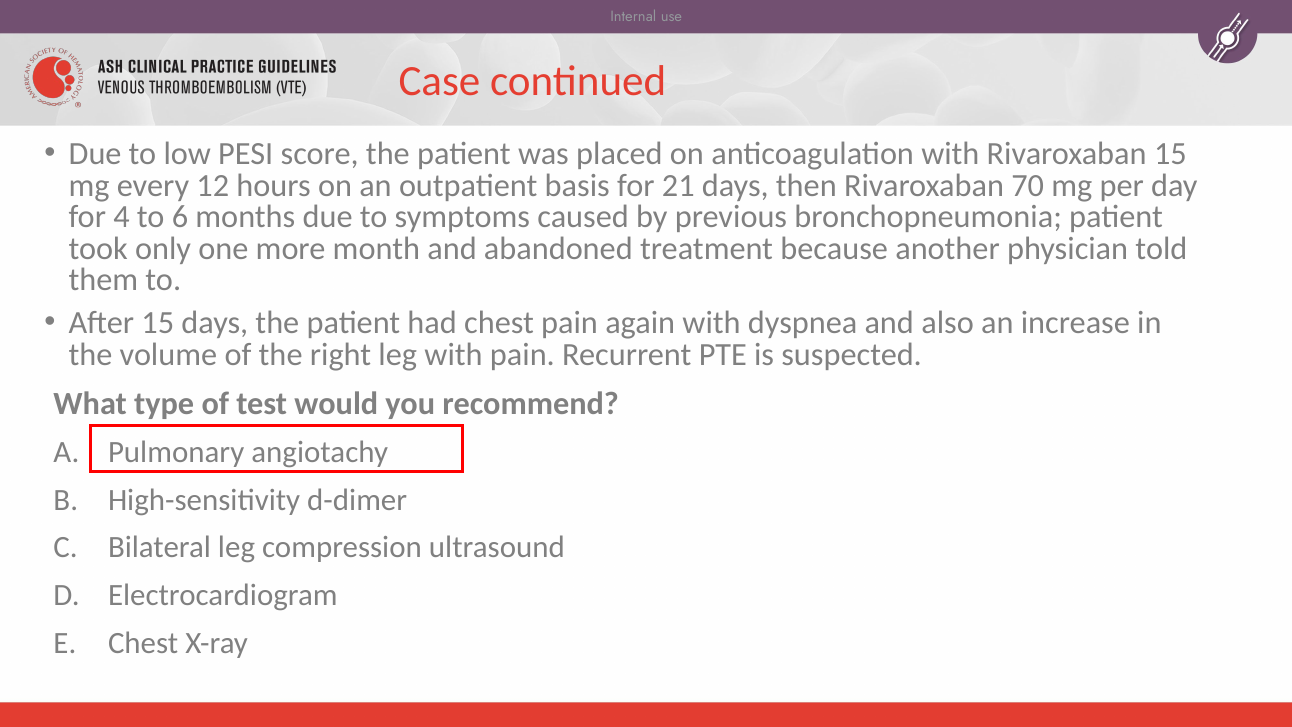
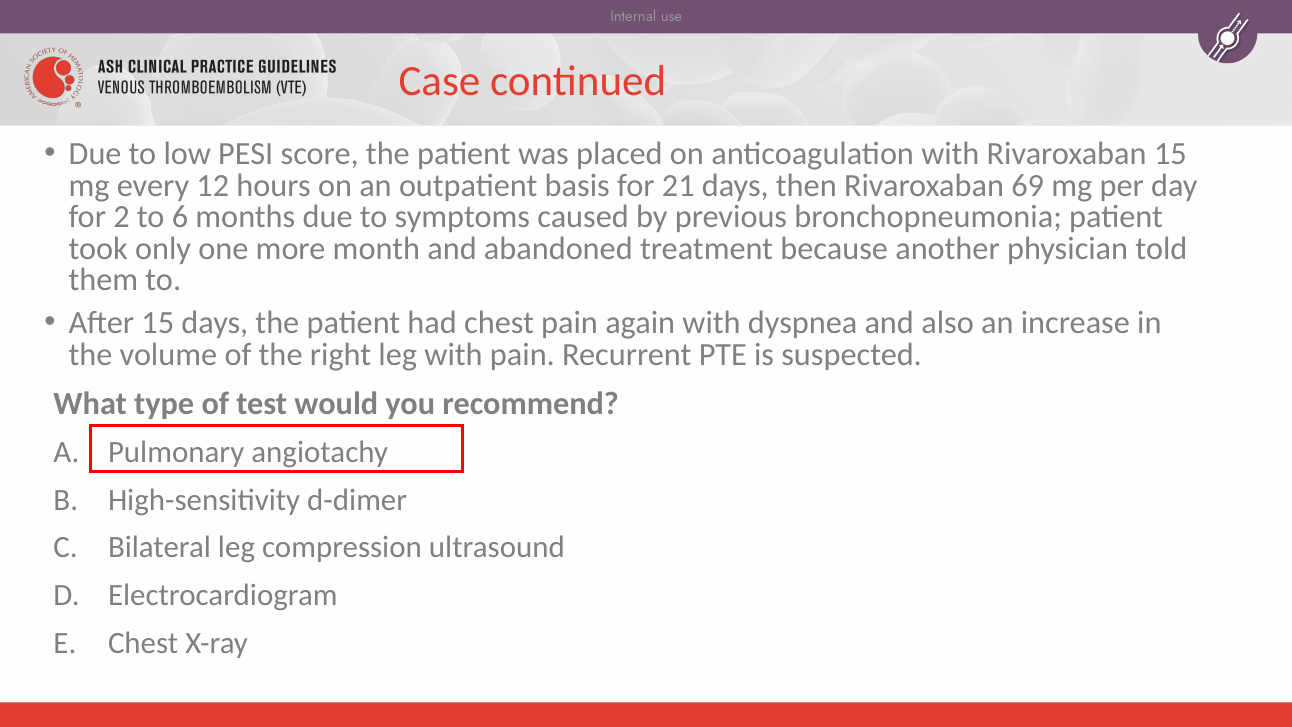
70: 70 -> 69 (1028, 185)
4: 4 -> 2 (122, 217)
